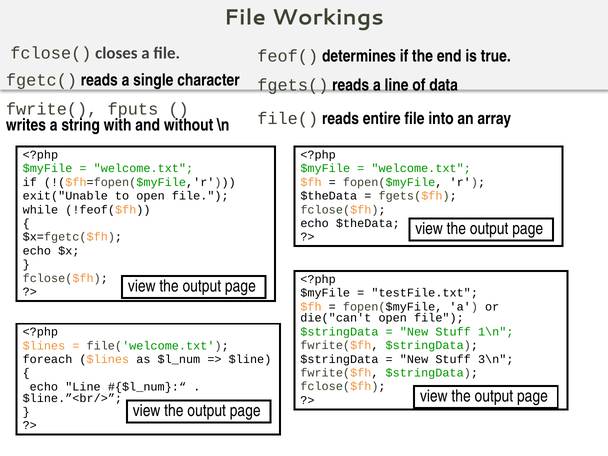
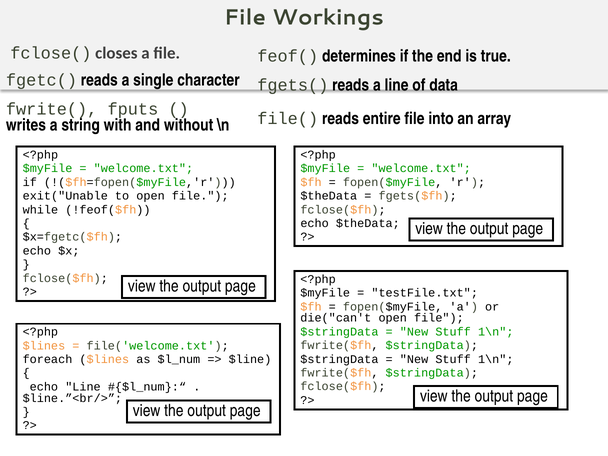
3\n: 3\n -> 1\n (496, 359)
